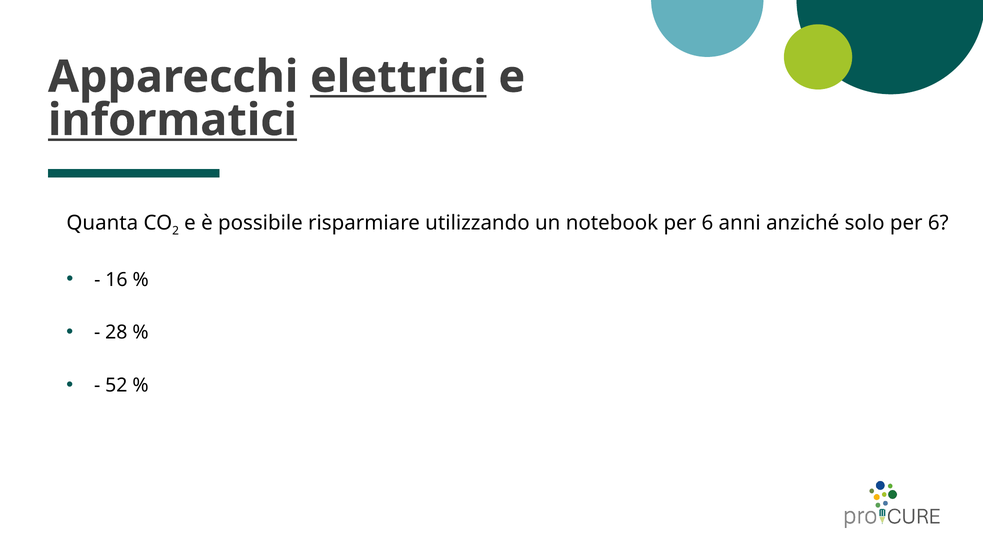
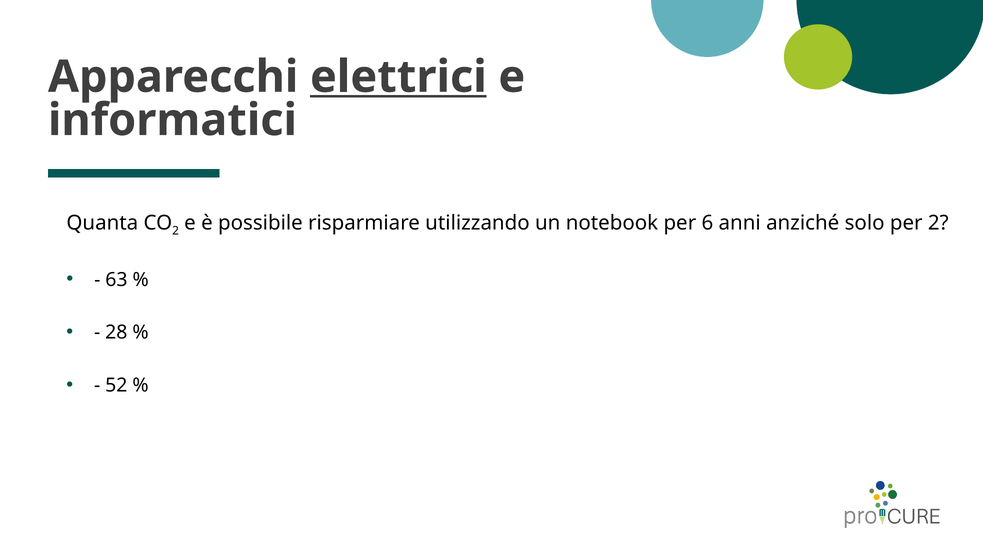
informatici underline: present -> none (172, 120)
solo per 6: 6 -> 2 (938, 223)
16: 16 -> 63 (116, 280)
